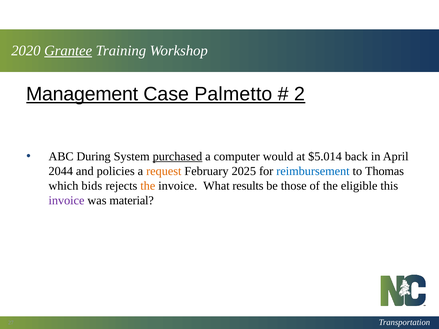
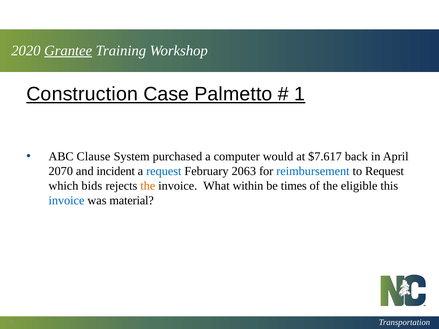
Management: Management -> Construction (82, 94)
2: 2 -> 1 (300, 94)
During: During -> Clause (93, 157)
purchased underline: present -> none (177, 157)
$5.014: $5.014 -> $7.617 (325, 157)
2044: 2044 -> 2070 (61, 171)
policies: policies -> incident (116, 171)
request colour: orange -> blue (164, 171)
2025: 2025 -> 2063 (244, 171)
to Thomas: Thomas -> Request (385, 171)
results: results -> within (248, 186)
those: those -> times (294, 186)
invoice colour: purple -> blue (66, 201)
